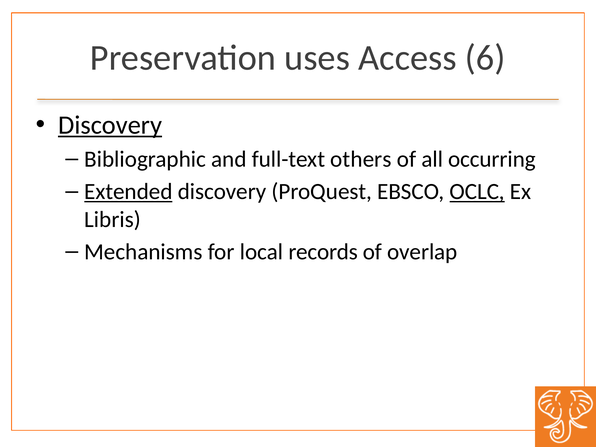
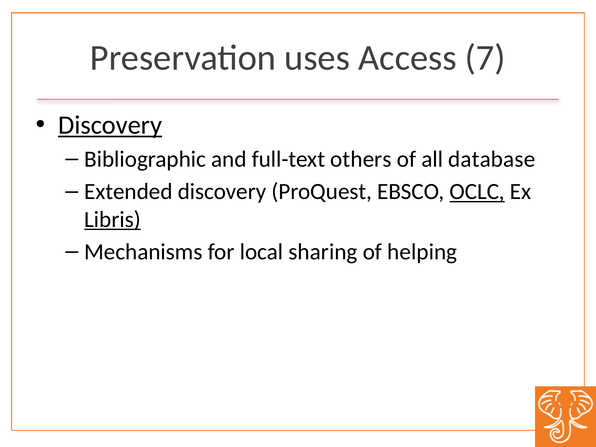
6: 6 -> 7 (485, 58)
occurring: occurring -> database (492, 159)
Extended underline: present -> none (128, 192)
Libris underline: none -> present (112, 219)
records: records -> sharing (323, 252)
overlap: overlap -> helping (422, 252)
